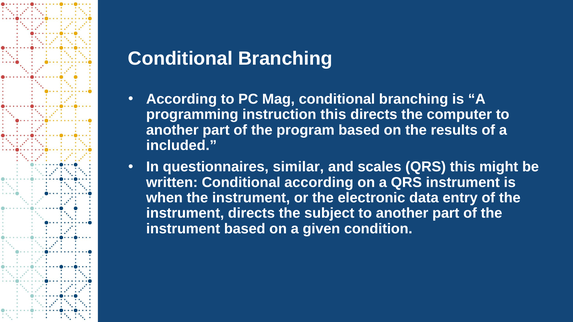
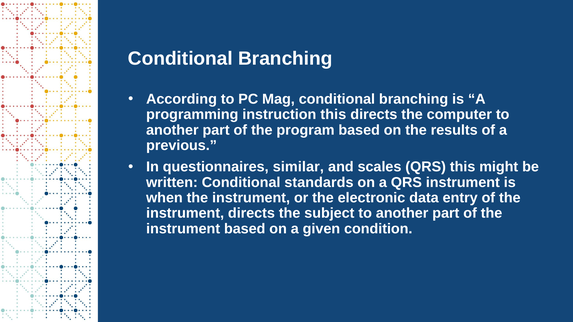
included: included -> previous (182, 146)
Conditional according: according -> standards (319, 183)
